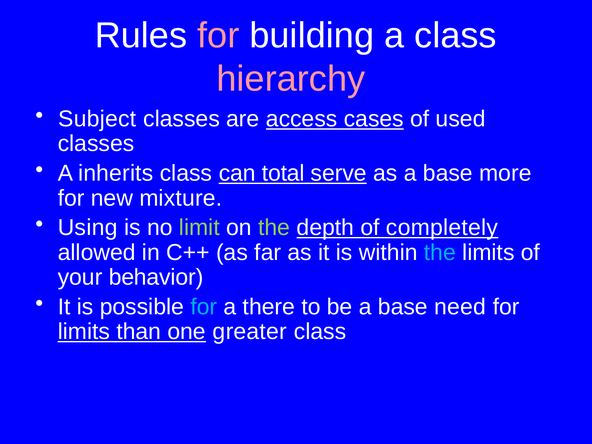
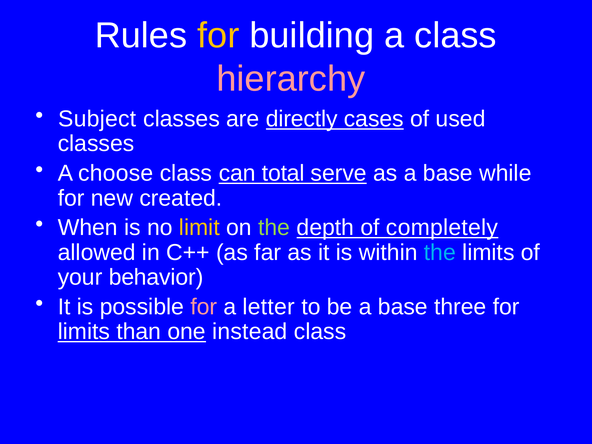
for colour: pink -> yellow (218, 36)
access: access -> directly (302, 119)
inherits: inherits -> choose (116, 173)
more: more -> while (505, 173)
mixture: mixture -> created (181, 198)
Using: Using -> When (88, 228)
limit colour: light green -> yellow (199, 228)
for colour: light blue -> pink (204, 307)
there: there -> letter (269, 307)
need: need -> three (460, 307)
greater: greater -> instead (250, 332)
